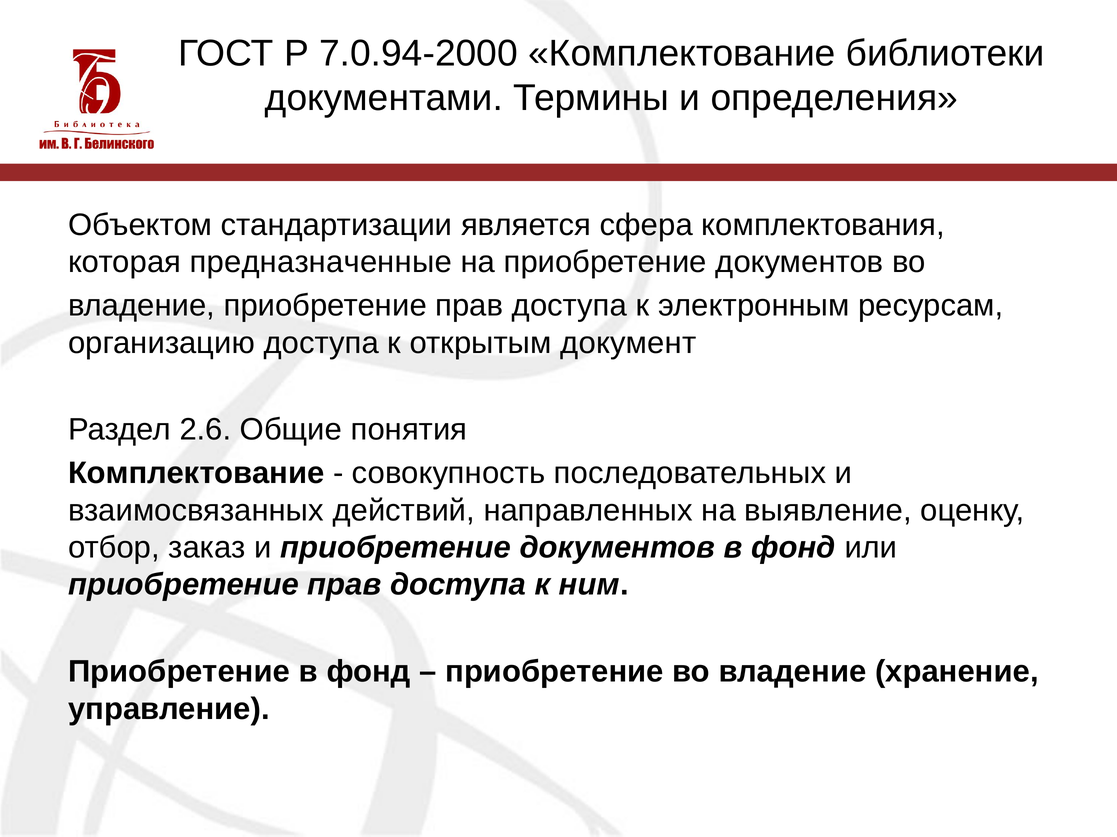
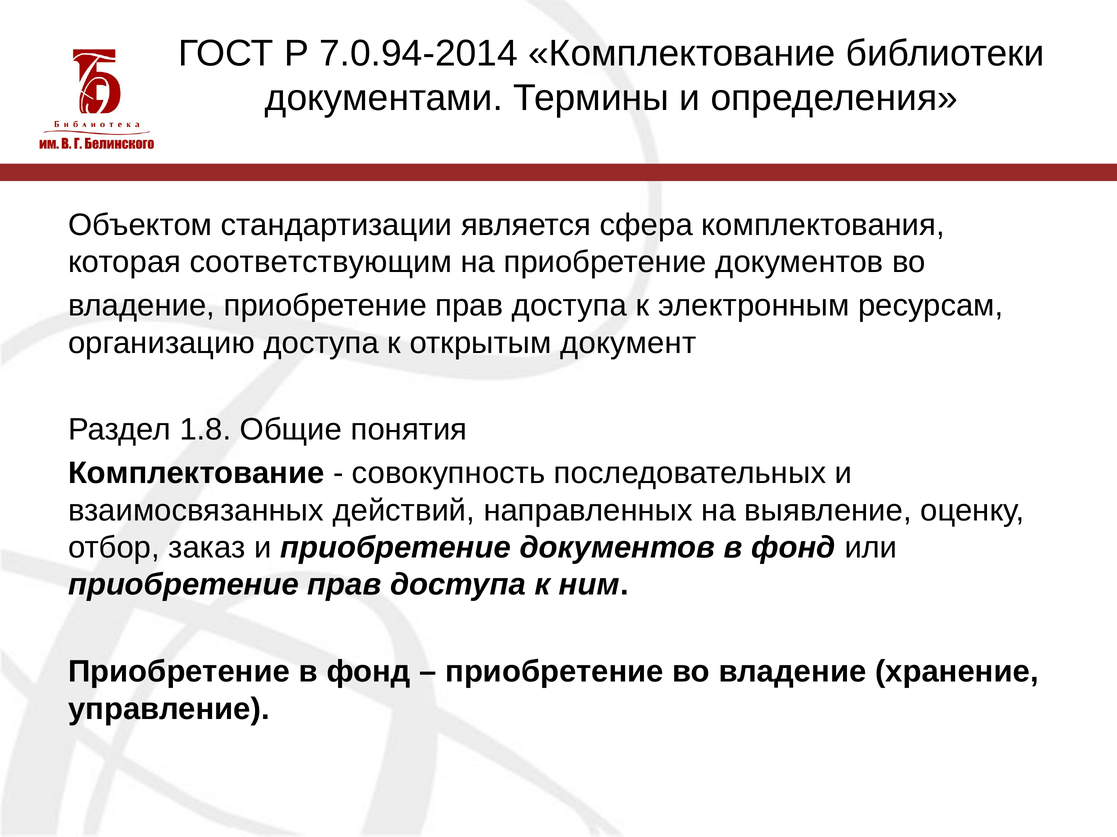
7.0.94-2000: 7.0.94-2000 -> 7.0.94-2014 (419, 53)
предназначенные: предназначенные -> соответствующим (321, 262)
2.6: 2.6 -> 1.8 (205, 430)
